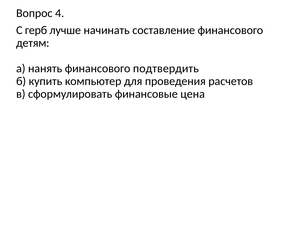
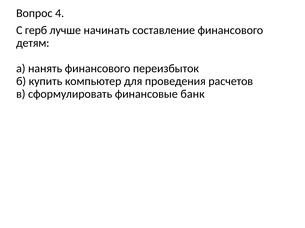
подтвердить: подтвердить -> переизбыток (166, 69)
цена: цена -> банк (193, 94)
